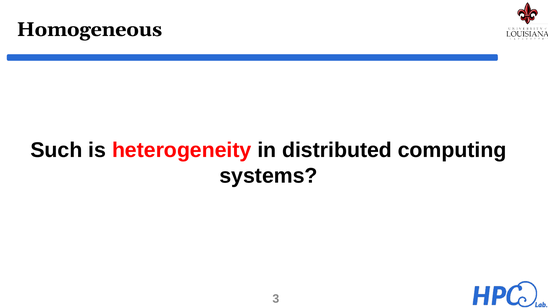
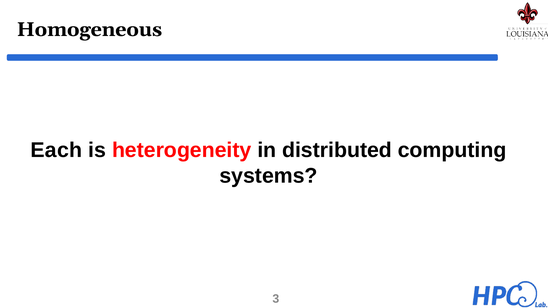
Such: Such -> Each (56, 150)
